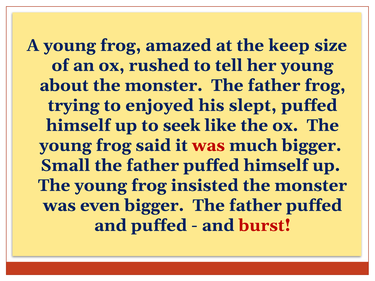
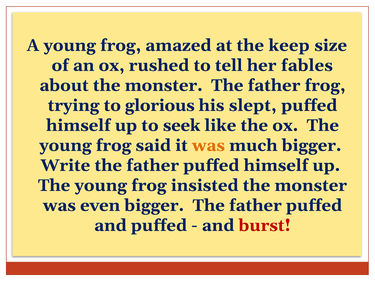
her young: young -> fables (307, 65)
enjoyed: enjoyed -> glorious (160, 106)
was colour: red -> orange (208, 146)
Small: Small -> Write (65, 166)
